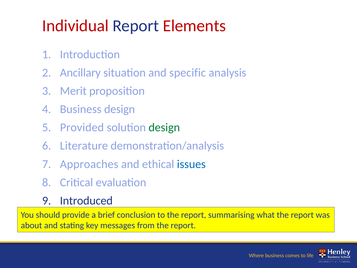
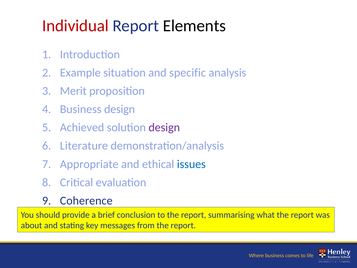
Elements colour: red -> black (194, 26)
Ancillary: Ancillary -> Example (80, 73)
Provided: Provided -> Achieved (82, 127)
design colour: green -> purple (164, 127)
Approaches: Approaches -> Appropriate (89, 164)
Introduced: Introduced -> Coherence (86, 200)
